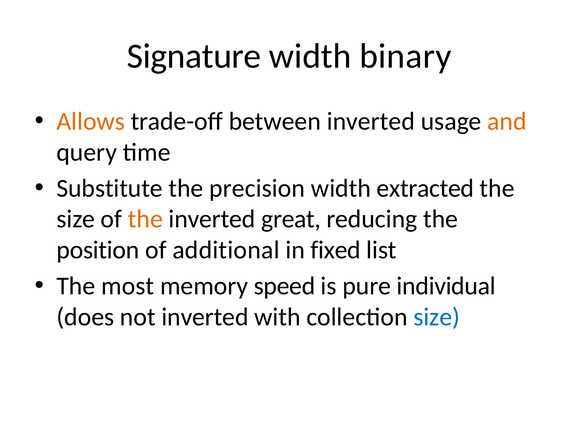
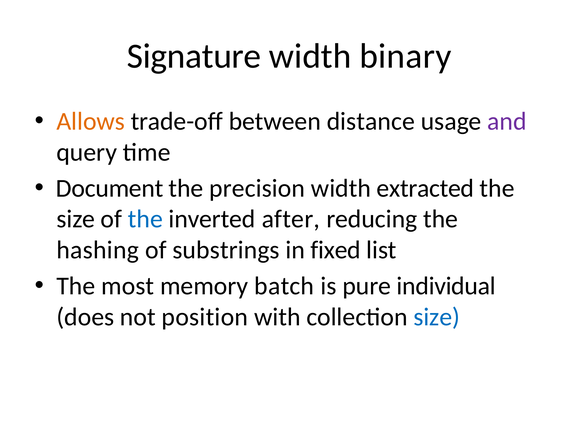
between inverted: inverted -> distance (371, 121)
and colour: orange -> purple (507, 121)
Substitute: Substitute -> Document (110, 188)
the colour: orange -> blue (145, 219)
great: great -> after (291, 219)
position: position -> hashing (98, 250)
additional: additional -> substrings (226, 250)
speed: speed -> batch (284, 286)
not inverted: inverted -> position (205, 317)
